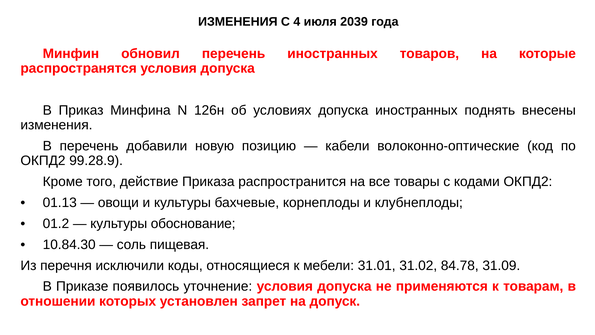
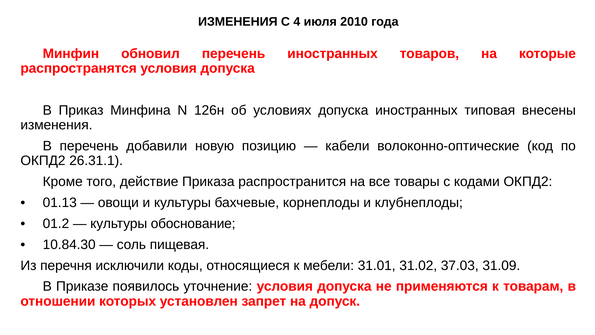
2039: 2039 -> 2010 (354, 22)
поднять: поднять -> типовая (490, 110)
99.28.9: 99.28.9 -> 26.31.1 (96, 161)
84.78: 84.78 -> 37.03 (460, 265)
